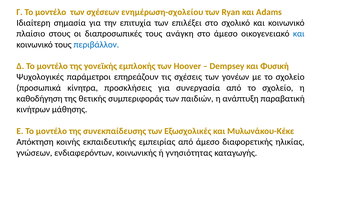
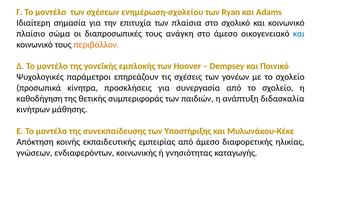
επιλέξει: επιλέξει -> πλαίσια (187, 23)
στους: στους -> σώμα (59, 34)
περιβάλλον colour: blue -> orange (96, 45)
Φυσική: Φυσική -> Ποινικό (275, 66)
παραβατική: παραβατική -> διδασκαλία (283, 99)
Εξωσχολικές: Εξωσχολικές -> Υποστήριξης (188, 131)
